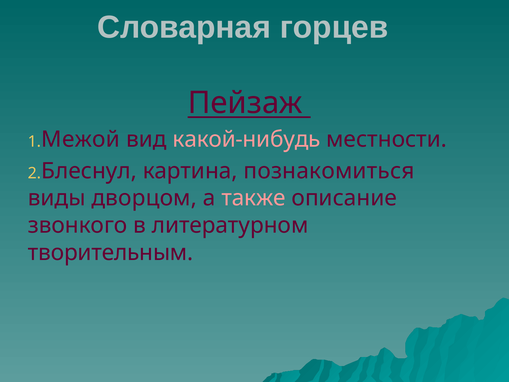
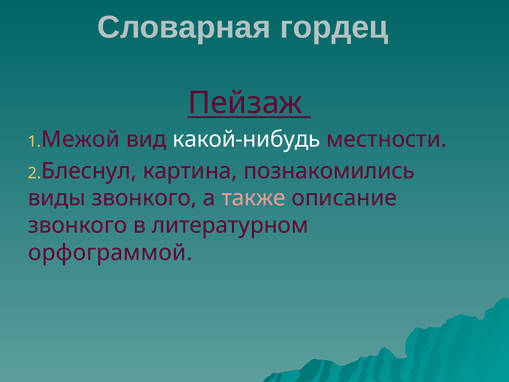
горцев: горцев -> гордец (334, 27)
какой-нибудь colour: pink -> white (247, 139)
познакомиться: познакомиться -> познакомились (329, 171)
виды дворцом: дворцом -> звонкого (144, 198)
творительным: творительным -> орфограммой (110, 252)
